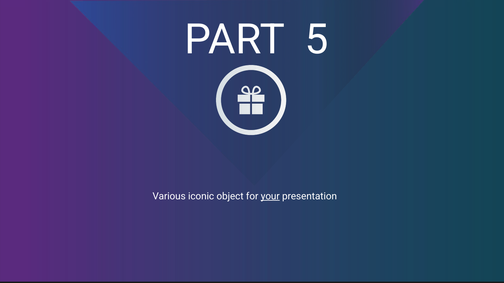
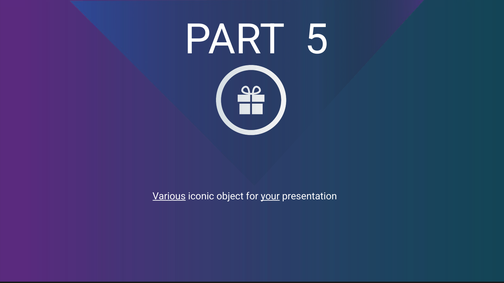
Various underline: none -> present (169, 197)
